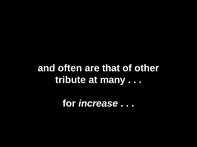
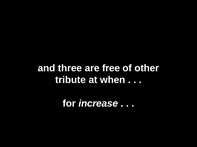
often: often -> three (70, 68)
that: that -> free (111, 68)
many: many -> when (113, 80)
